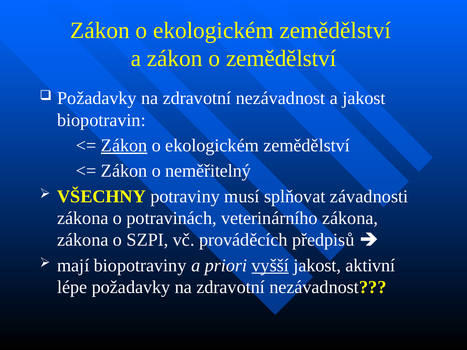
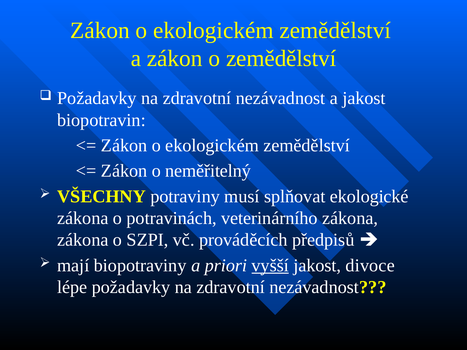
Zákon underline: present -> none (124, 146)
závadnosti: závadnosti -> ekologické (369, 196)
aktivní: aktivní -> divoce (370, 266)
